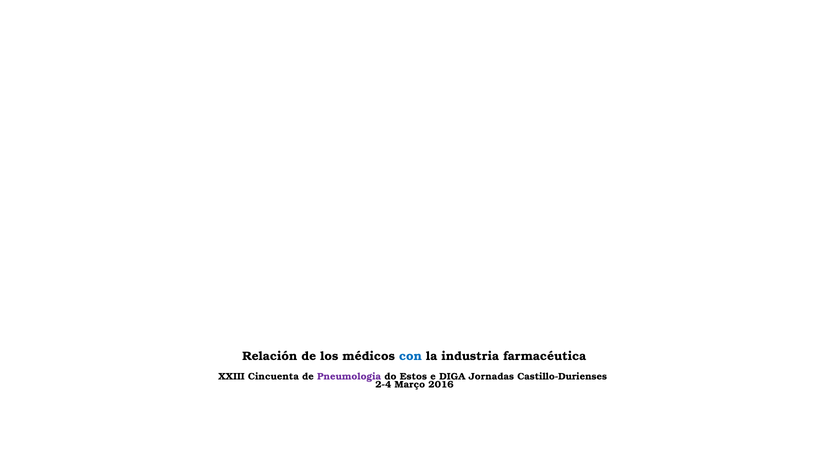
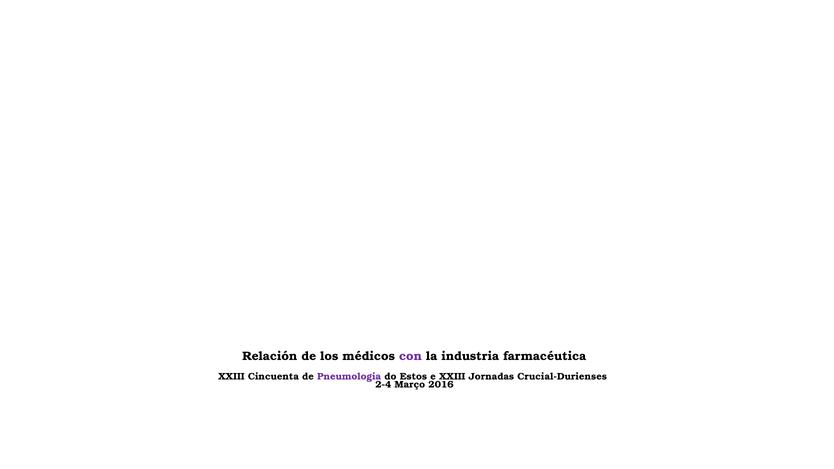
con colour: blue -> purple (411, 356)
e DIGA: DIGA -> XXIII (452, 376)
Castillo-Durienses: Castillo-Durienses -> Crucial-Durienses (562, 376)
